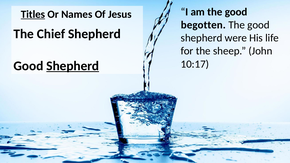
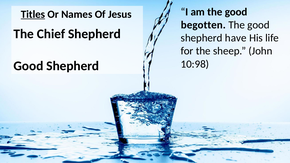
were: were -> have (236, 38)
10:17: 10:17 -> 10:98 (195, 64)
Shepherd underline: present -> none (73, 66)
